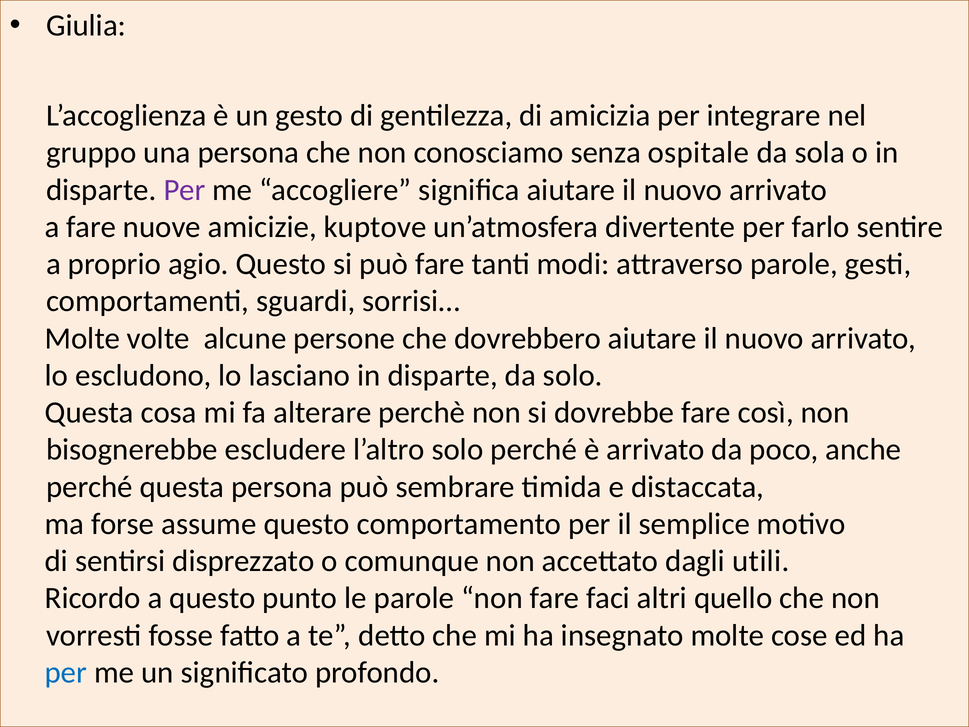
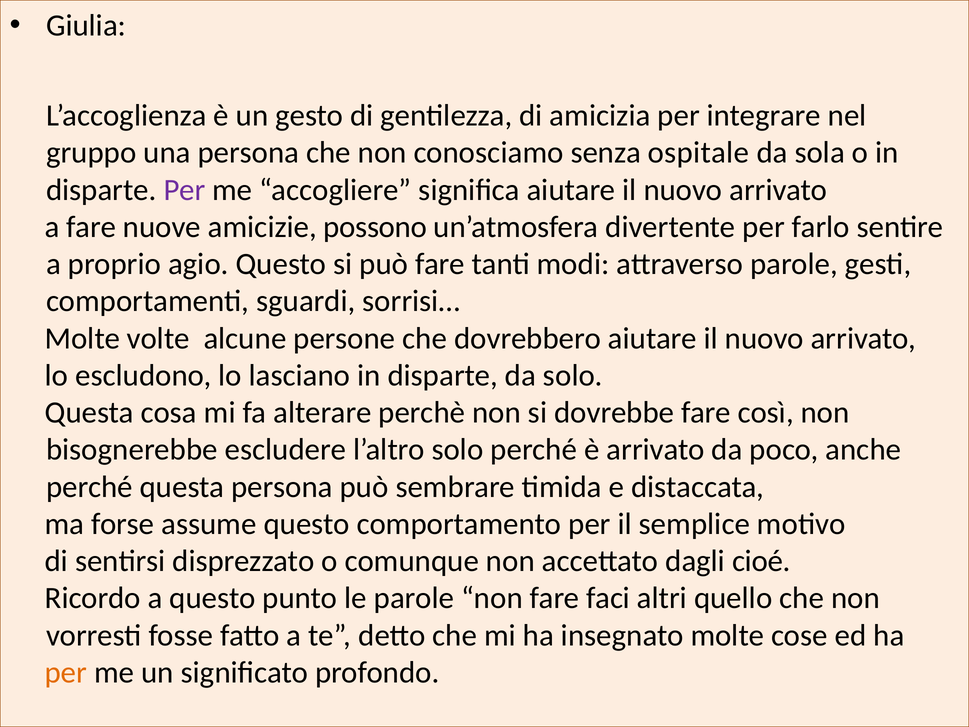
kuptove: kuptove -> possono (375, 227)
utili: utili -> cioé (761, 561)
per colour: blue -> orange (66, 672)
